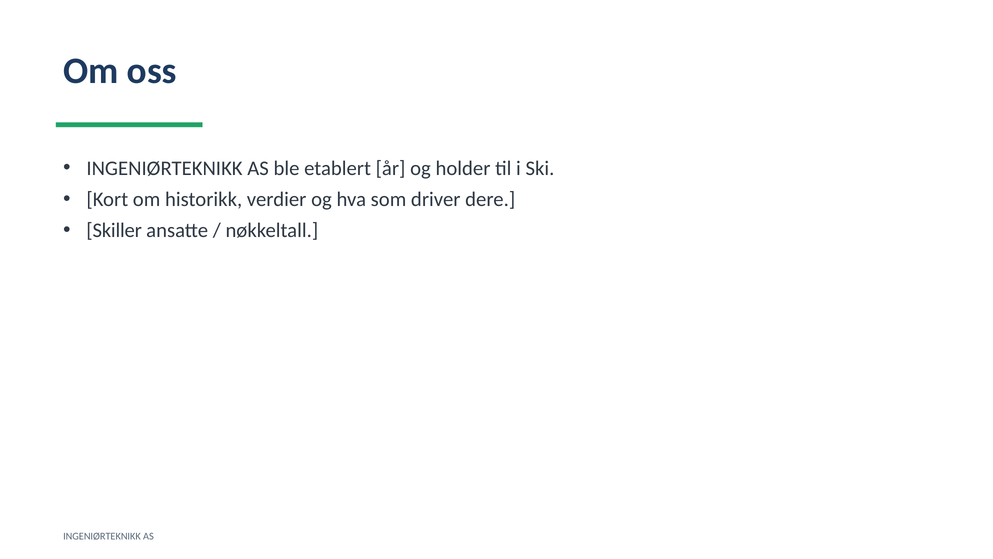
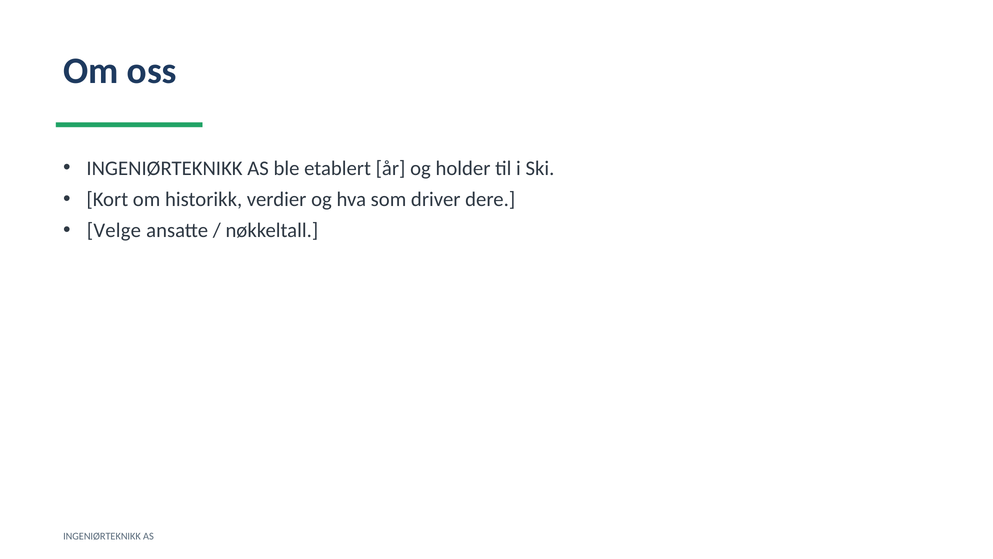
Skiller: Skiller -> Velge (114, 230)
